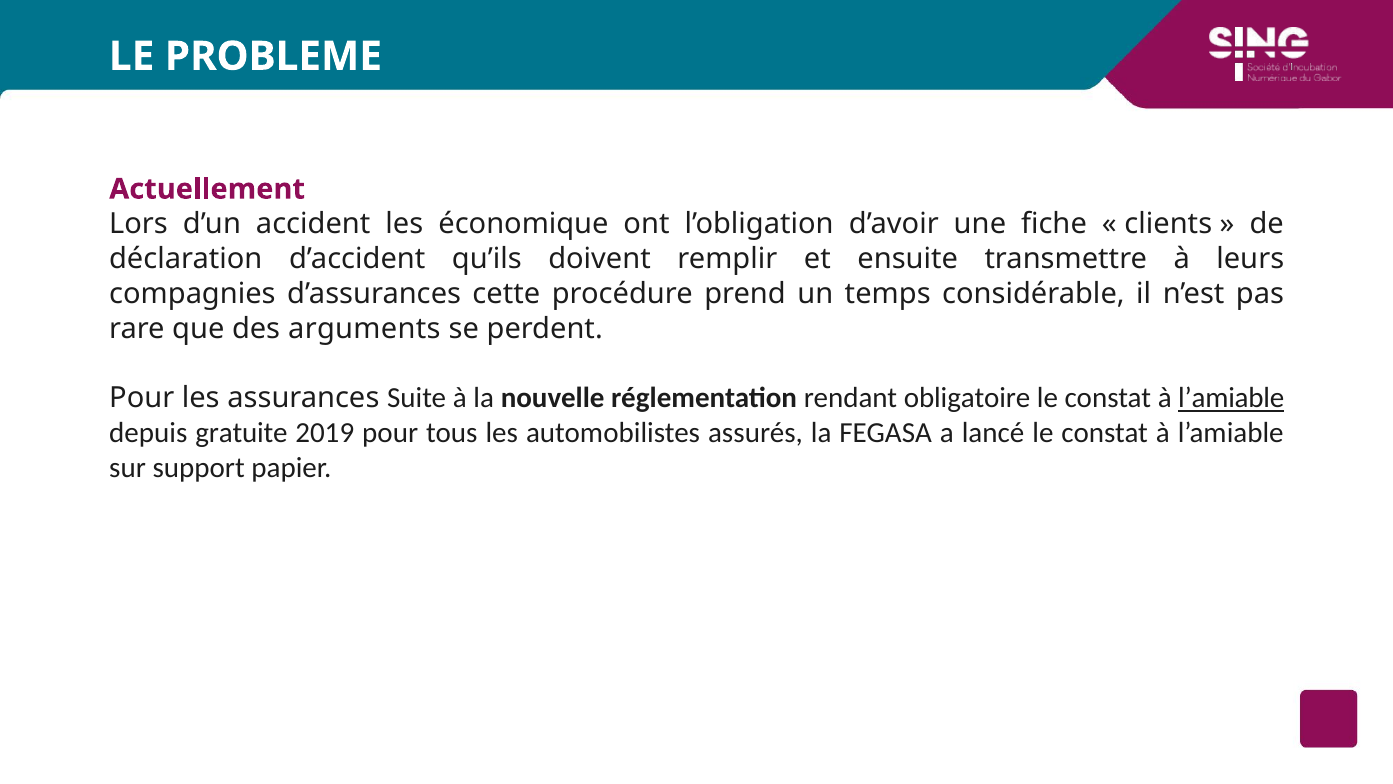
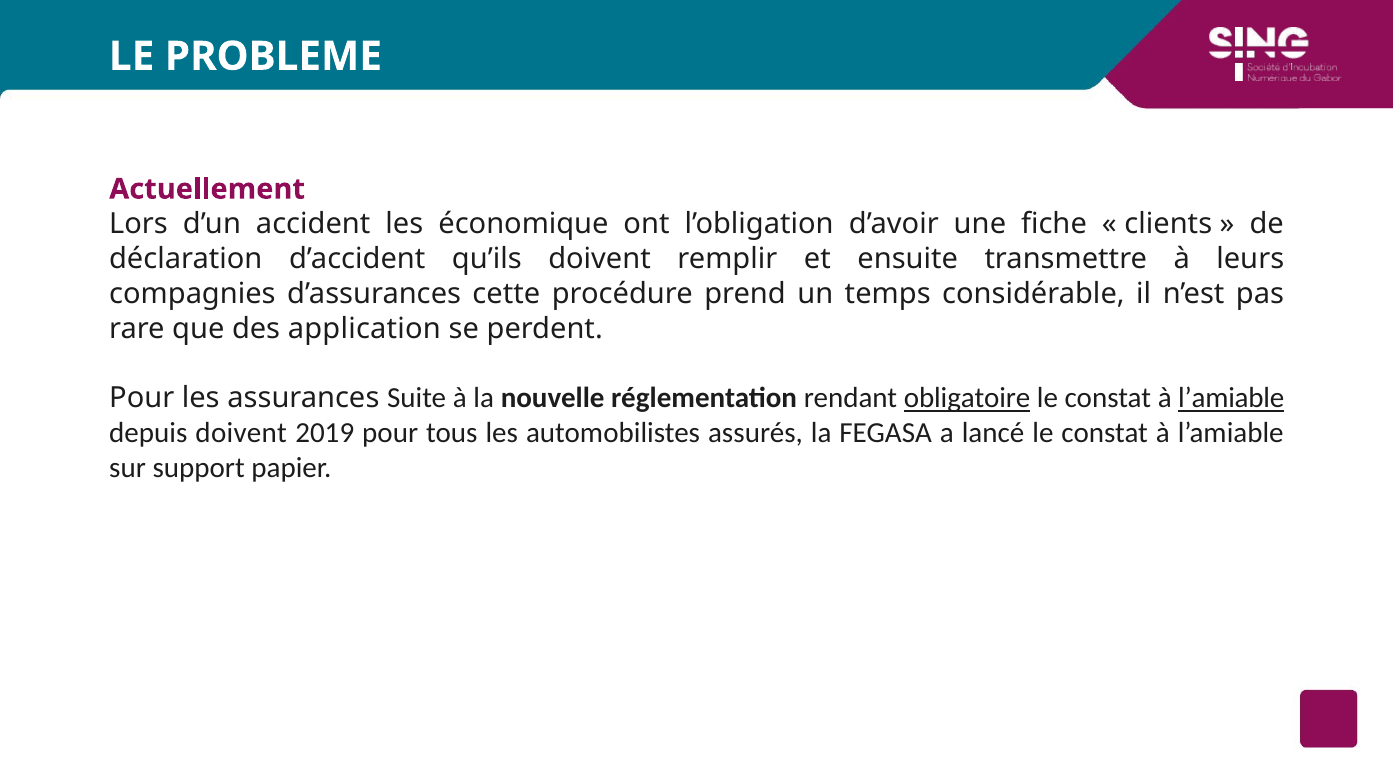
arguments: arguments -> application (364, 328)
obligatoire underline: none -> present (967, 398)
depuis gratuite: gratuite -> doivent (241, 433)
